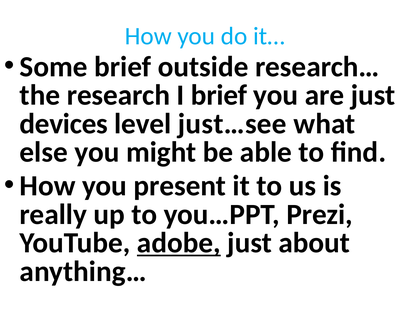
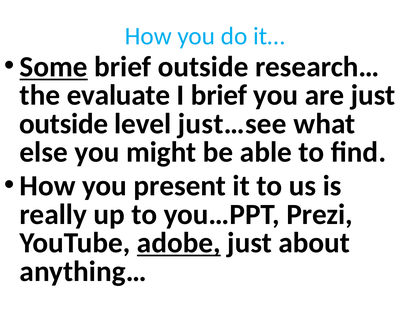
Some underline: none -> present (54, 67)
research: research -> evaluate (118, 95)
devices: devices -> outside (64, 124)
